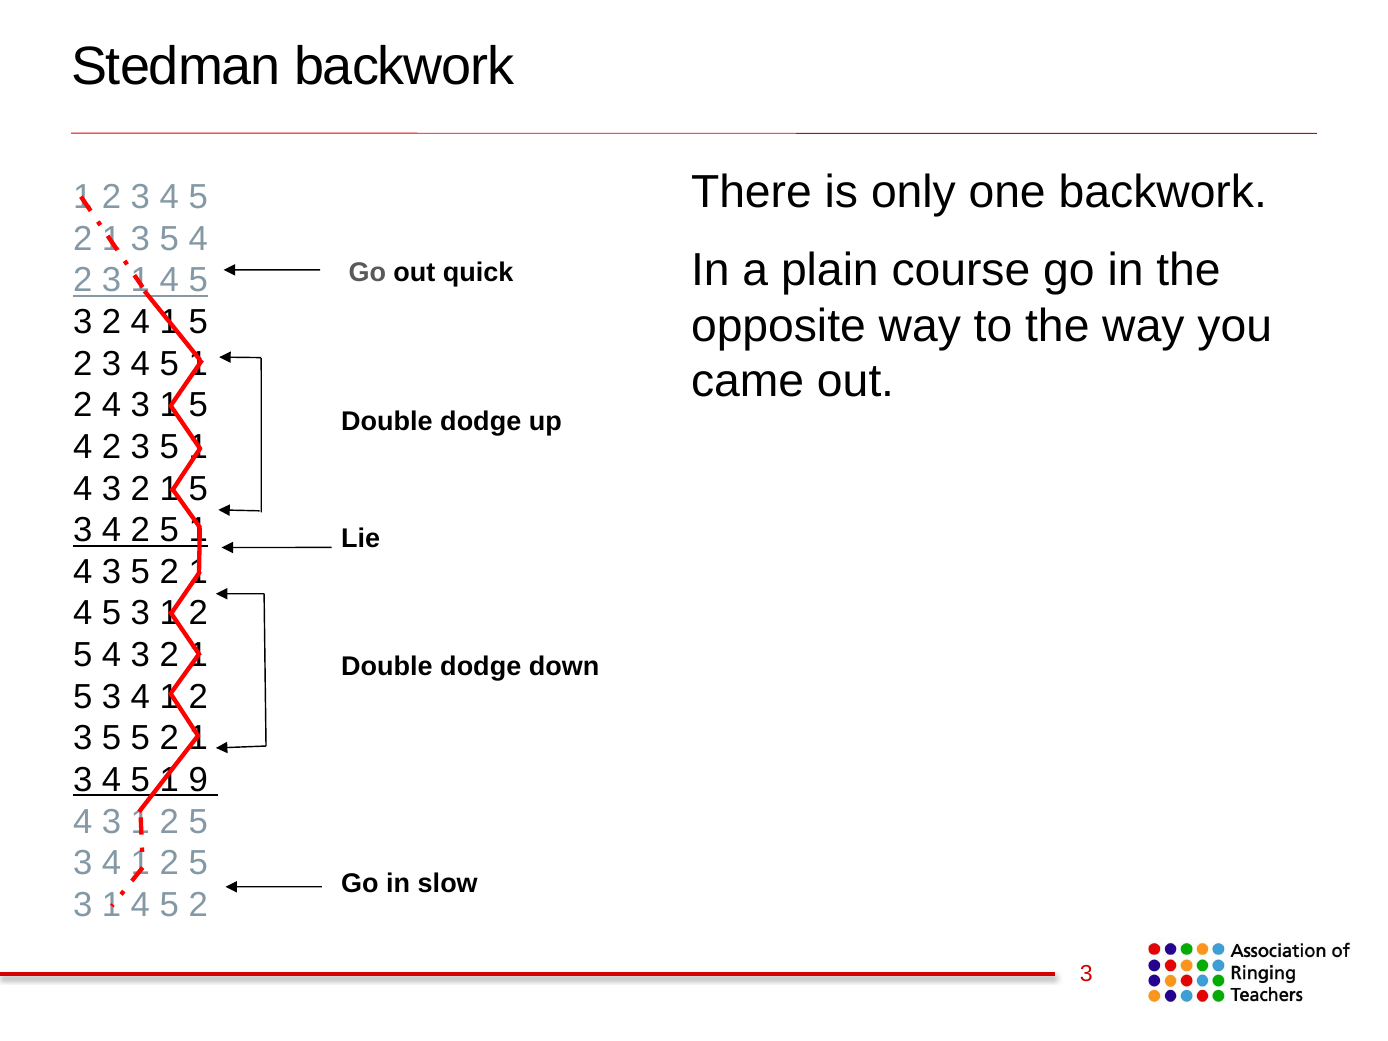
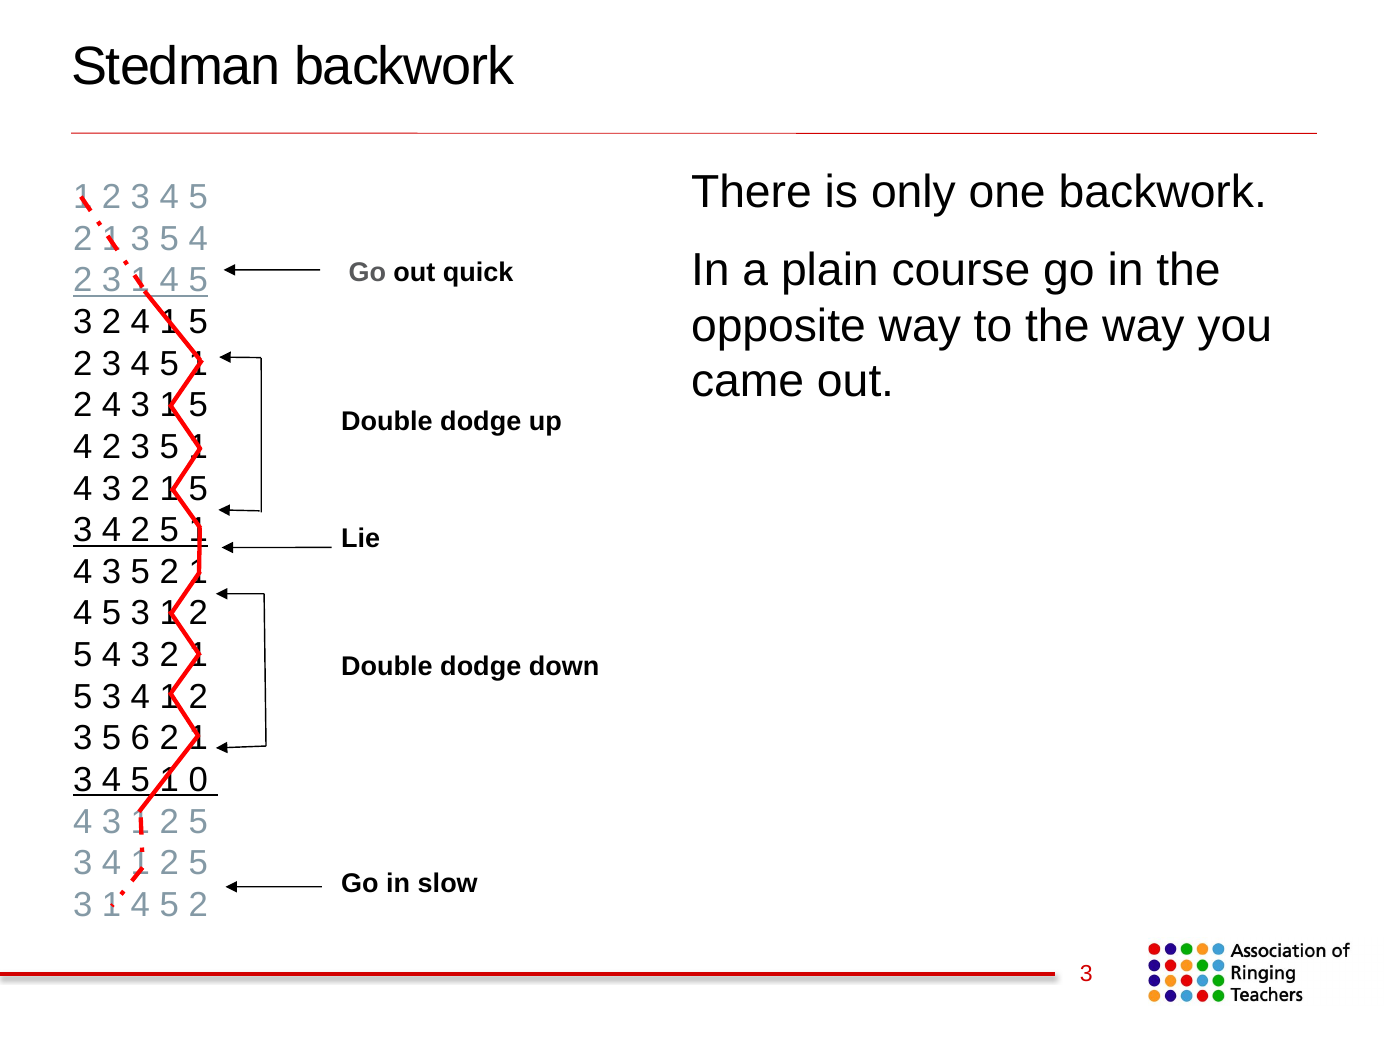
5 5: 5 -> 6 (140, 738)
9: 9 -> 0 (198, 780)
